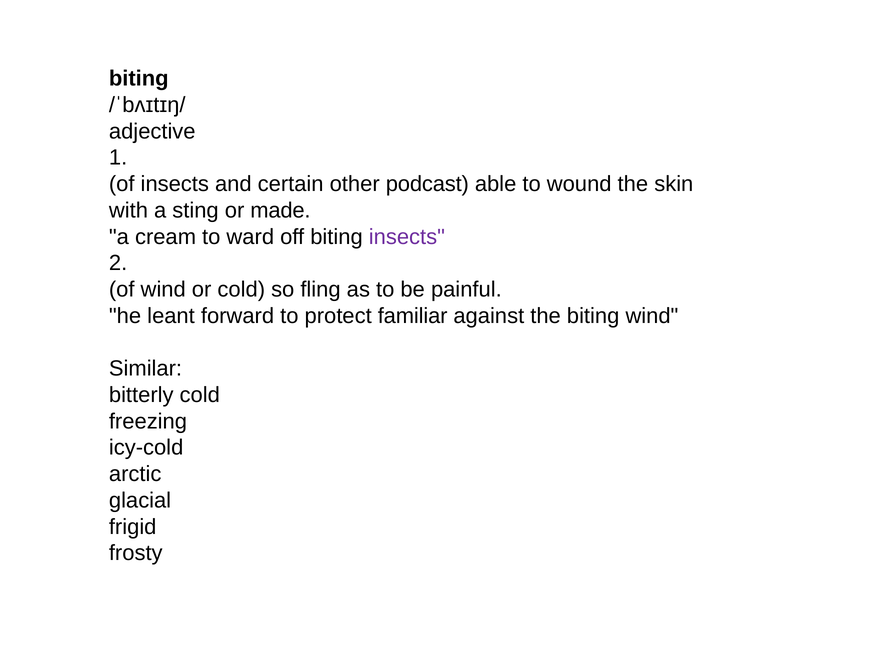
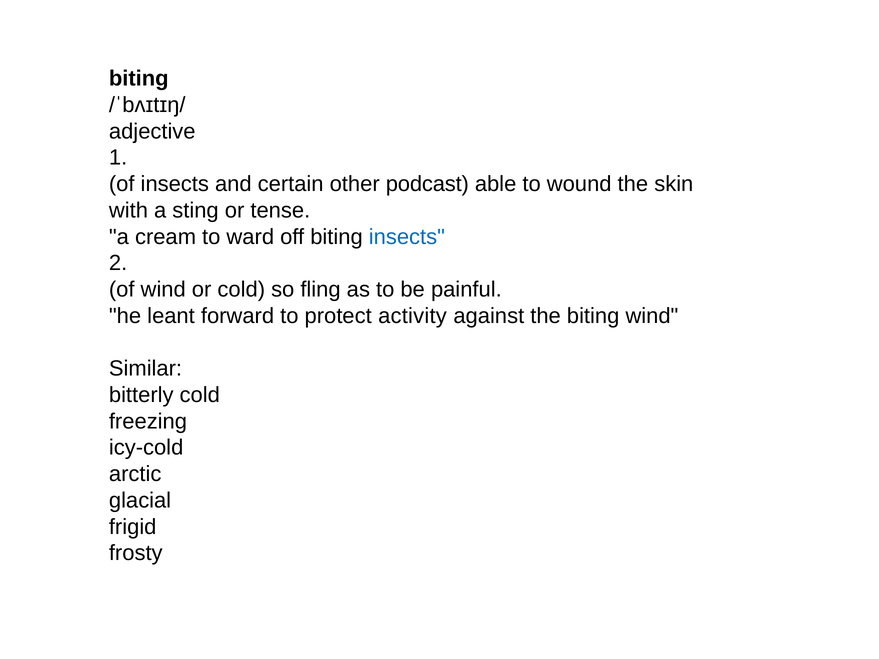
made: made -> tense (280, 211)
insects colour: purple -> blue (407, 237)
familiar: familiar -> activity (412, 316)
